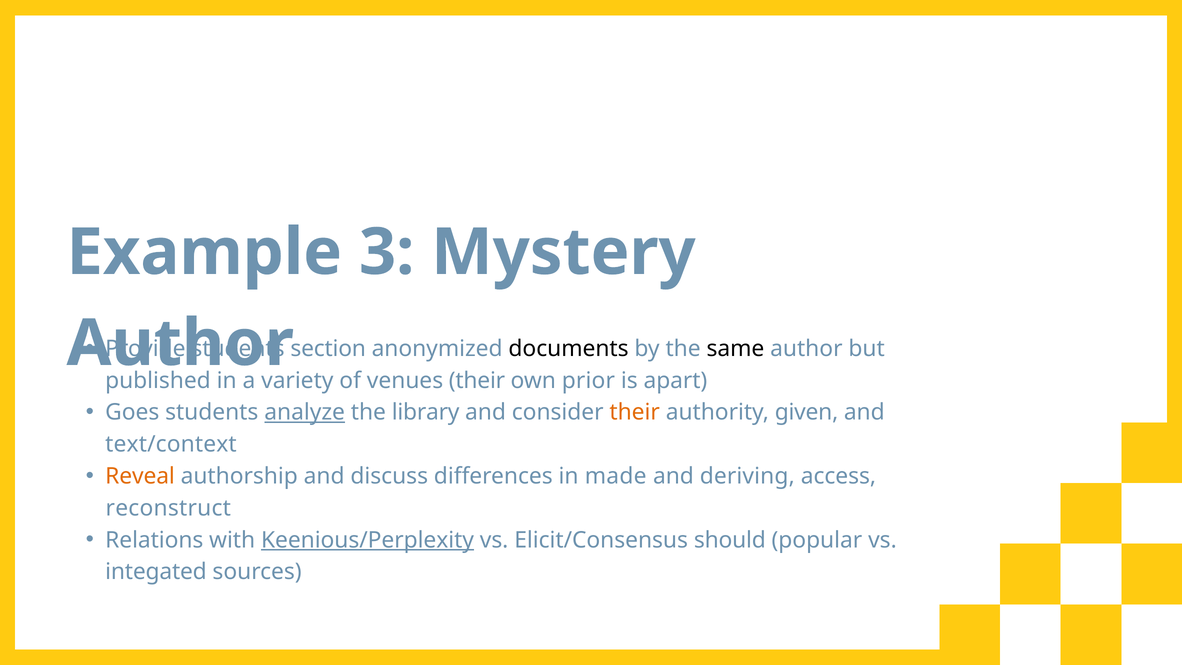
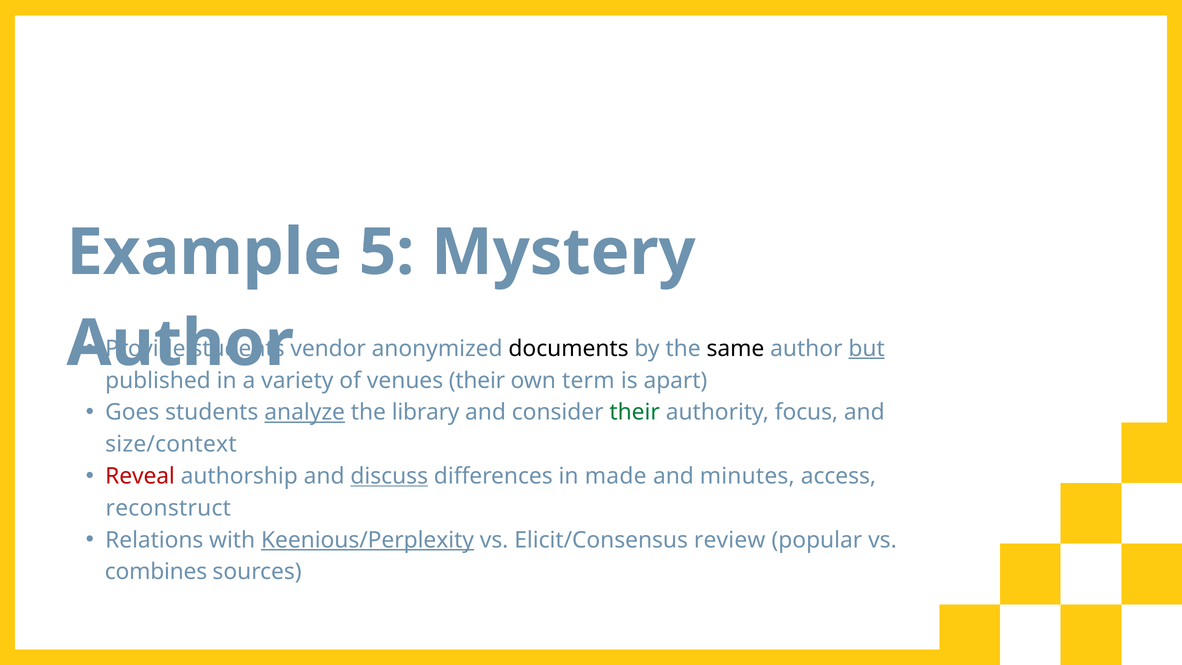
3: 3 -> 5 (387, 252)
section: section -> vendor (328, 349)
but underline: none -> present (867, 349)
prior: prior -> term (588, 380)
their colour: orange -> green (635, 412)
given: given -> focus (806, 412)
text/context: text/context -> size/context (171, 444)
Reveal colour: orange -> red (140, 476)
discuss underline: none -> present (389, 476)
deriving: deriving -> minutes (747, 476)
should: should -> review (730, 540)
integated: integated -> combines (156, 572)
